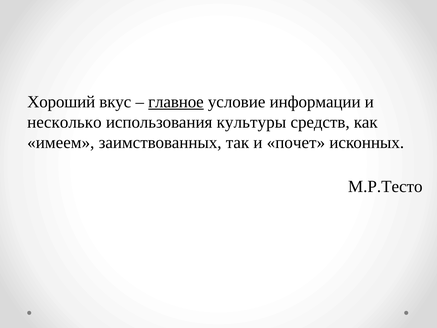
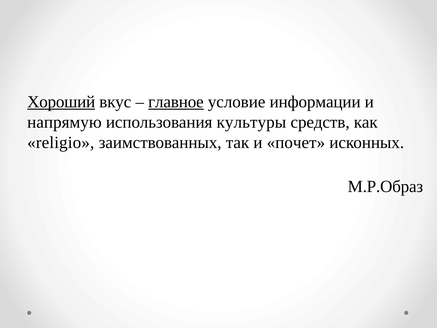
Хороший underline: none -> present (61, 102)
несколько: несколько -> напрямую (64, 122)
имеем: имеем -> religio (61, 142)
М.Р.Тесто: М.Р.Тесто -> М.Р.Образ (385, 187)
